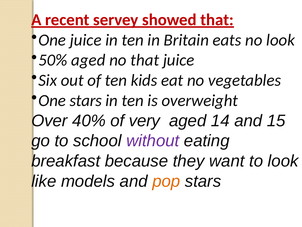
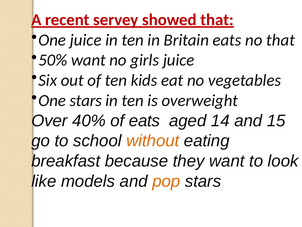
no look: look -> that (281, 40)
50% aged: aged -> want (88, 60)
no that: that -> girls (145, 60)
of very: very -> eats (144, 120)
without colour: purple -> orange (153, 141)
